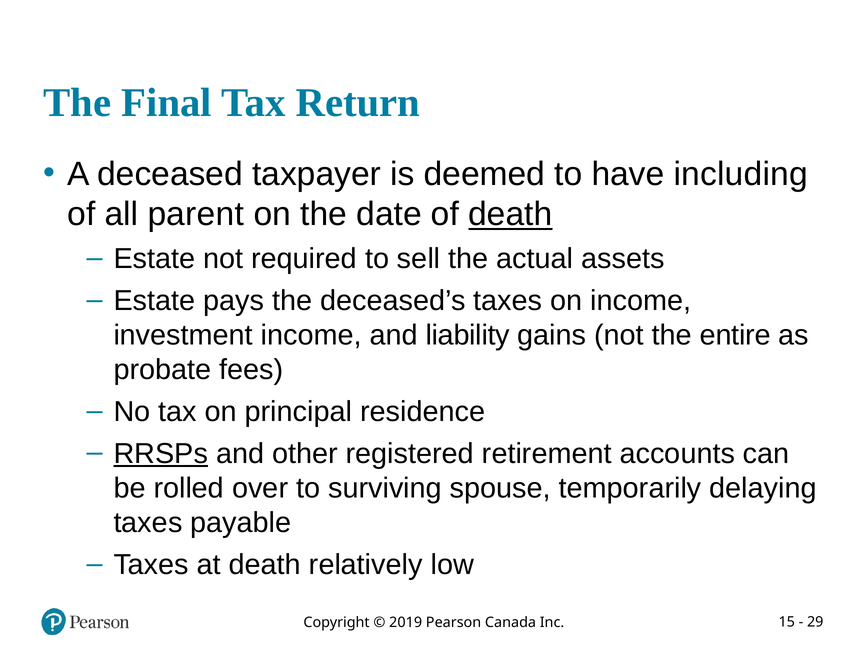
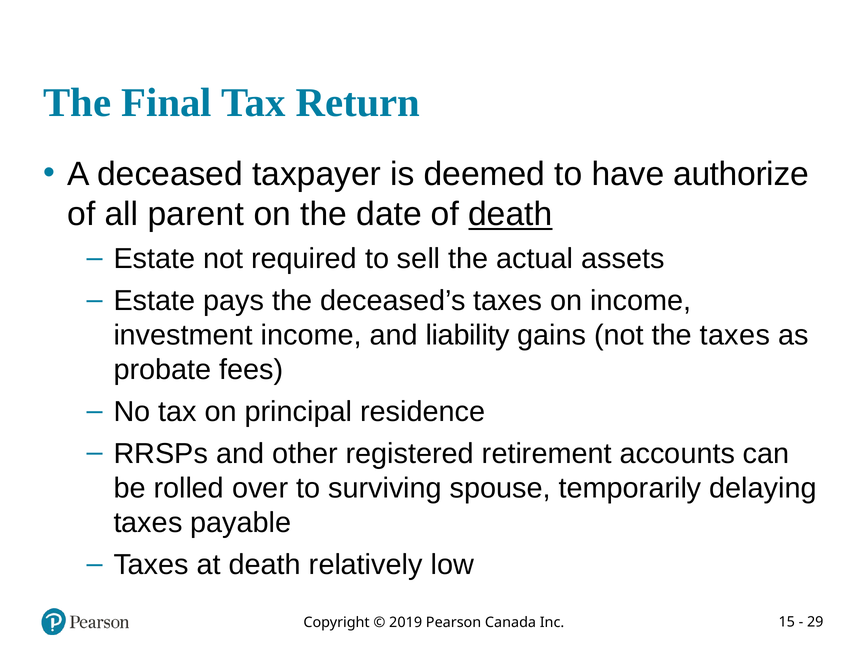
including: including -> authorize (741, 174)
the entire: entire -> taxes (735, 335)
RRSPs underline: present -> none (161, 453)
